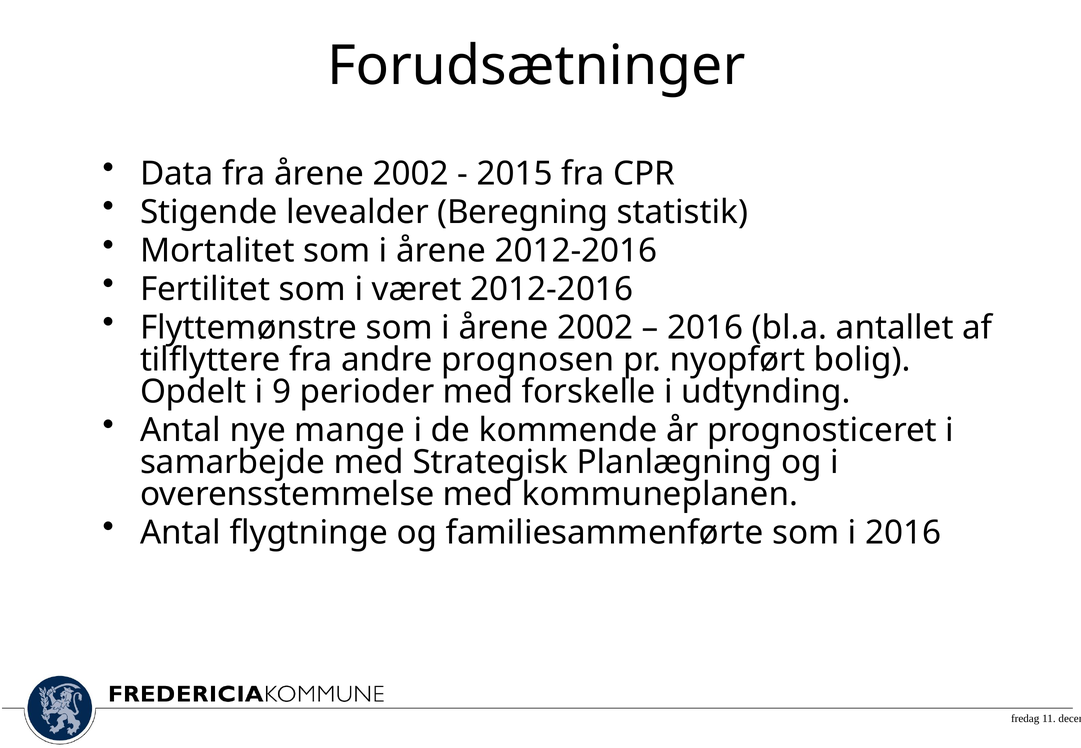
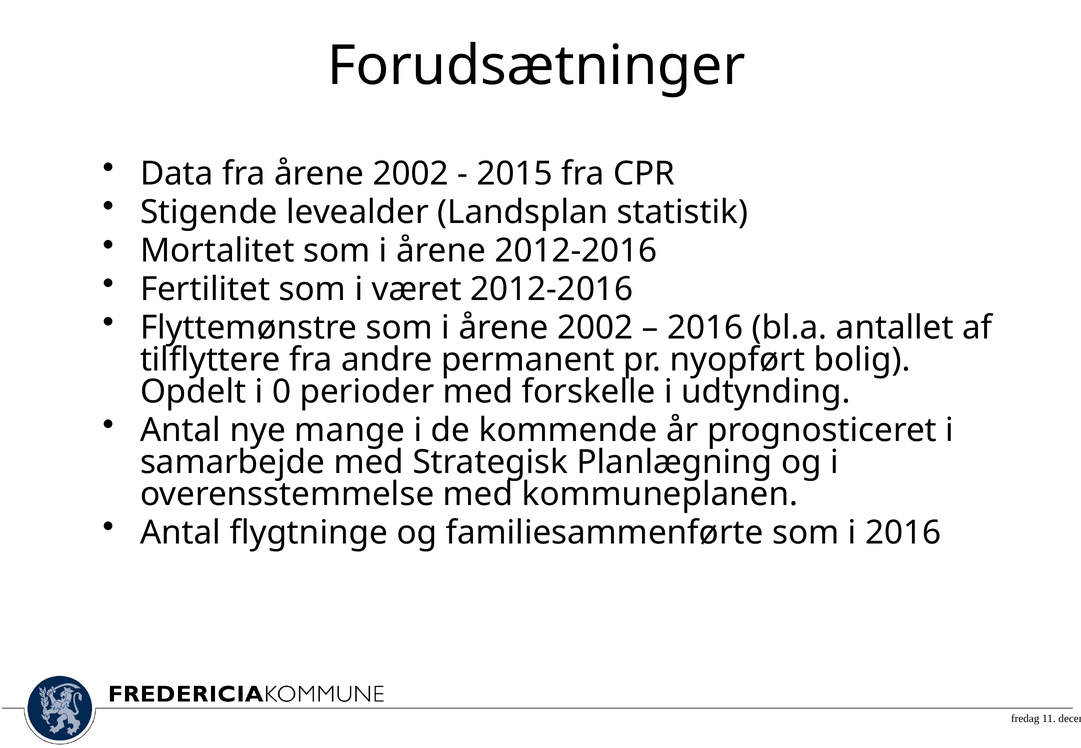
Beregning: Beregning -> Landsplan (523, 212)
prognosen: prognosen -> permanent (528, 360)
9: 9 -> 0 (282, 392)
